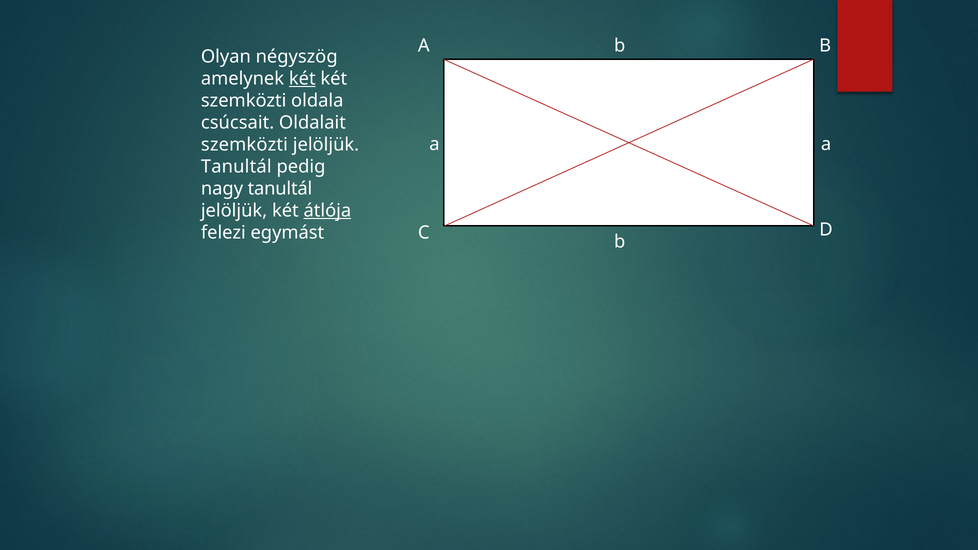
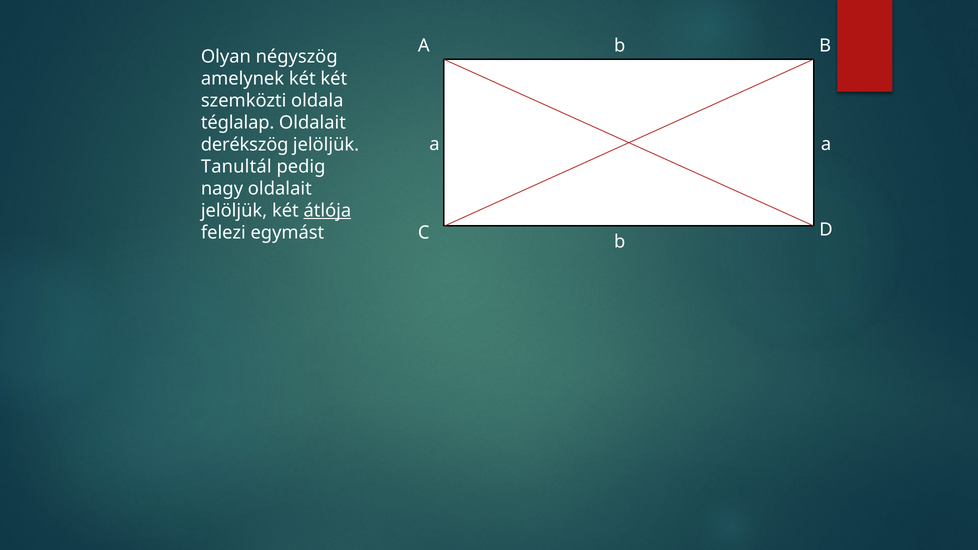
két underline: present -> none (302, 79)
csúcsait: csúcsait -> téglalap (238, 123)
szemközti: szemközti -> derékszög (245, 145)
nagy tanultál: tanultál -> oldalait (280, 189)
